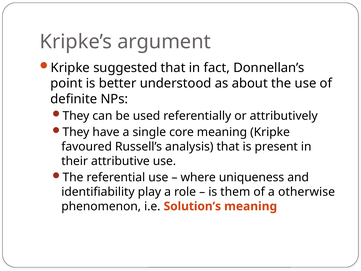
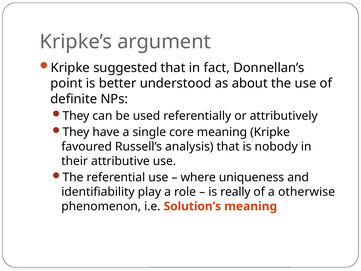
present: present -> nobody (276, 147)
them: them -> really (235, 192)
